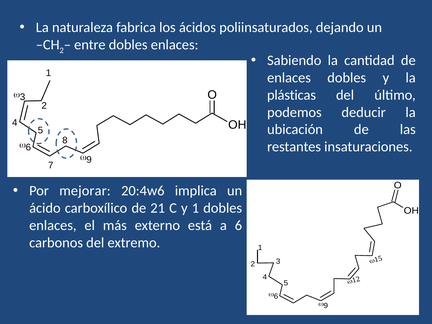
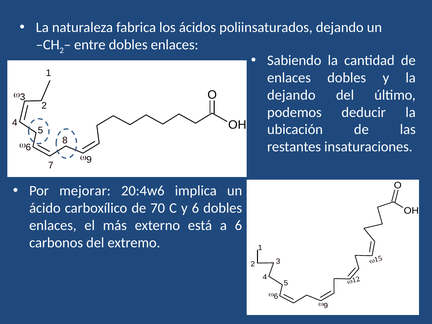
plásticas: plásticas -> dejando (291, 95)
21: 21 -> 70 (158, 208)
y 1: 1 -> 6 (195, 208)
